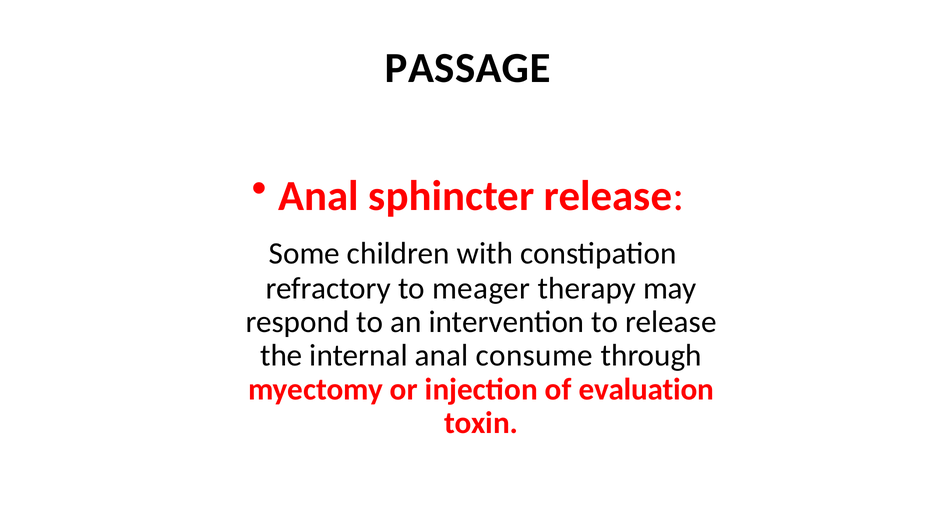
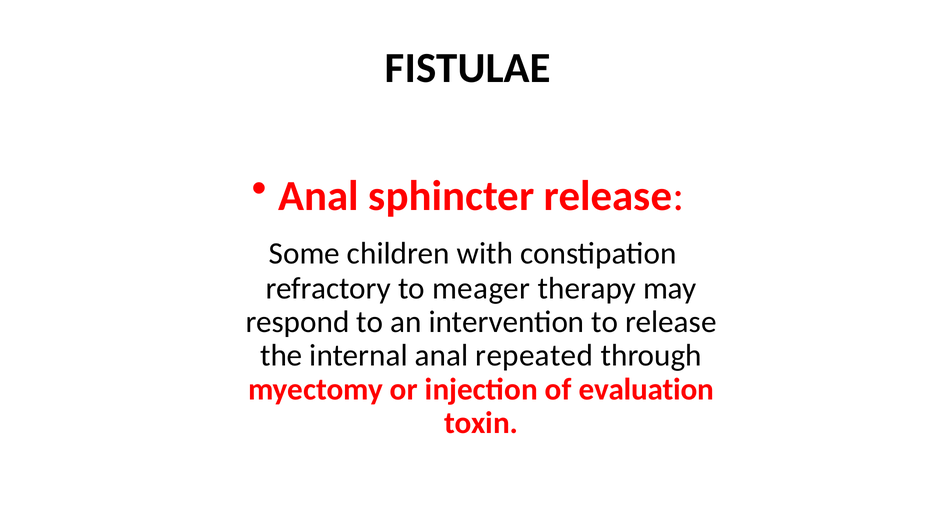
PASSAGE: PASSAGE -> FISTULAE (468, 68)
consume: consume -> repeated (534, 356)
